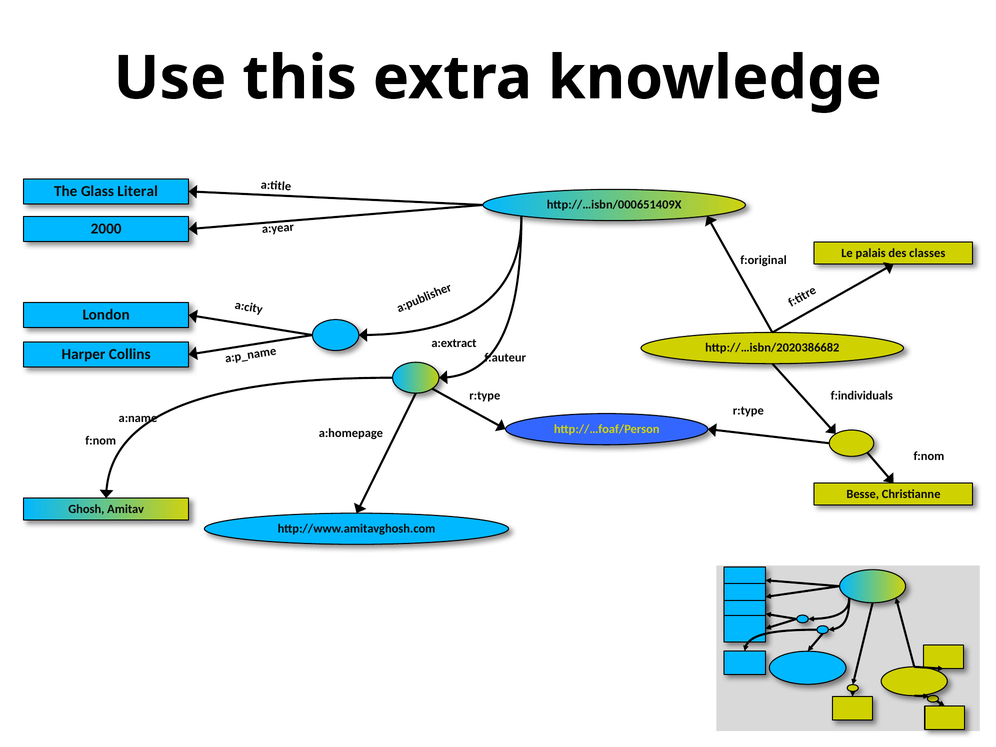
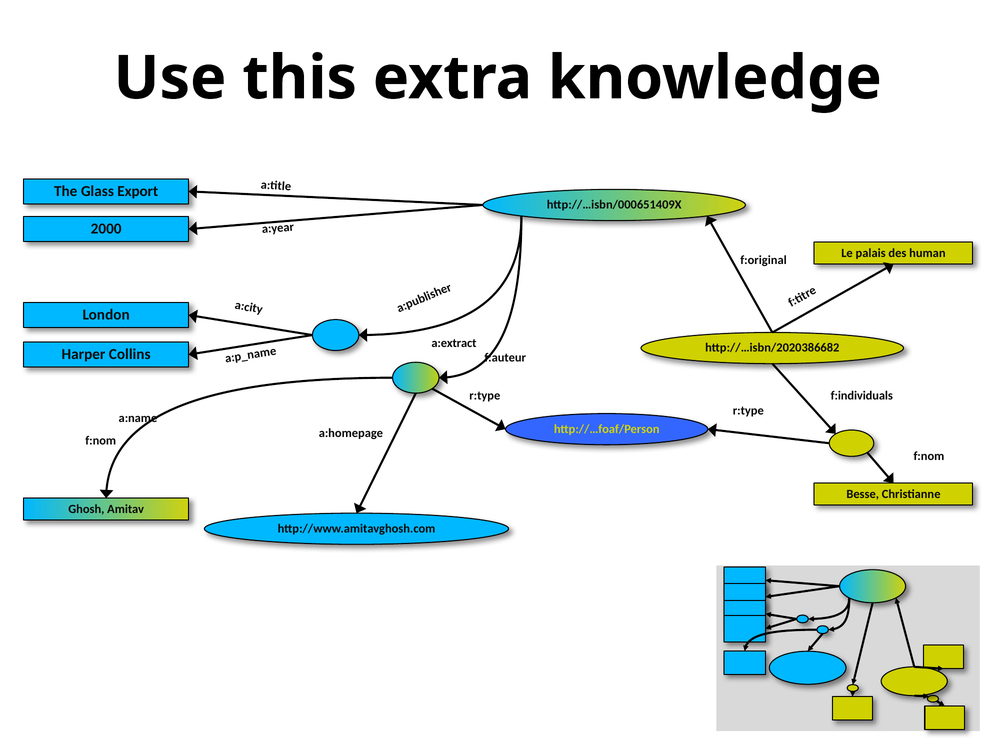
Literal: Literal -> Export (138, 191)
classes: classes -> human (927, 253)
